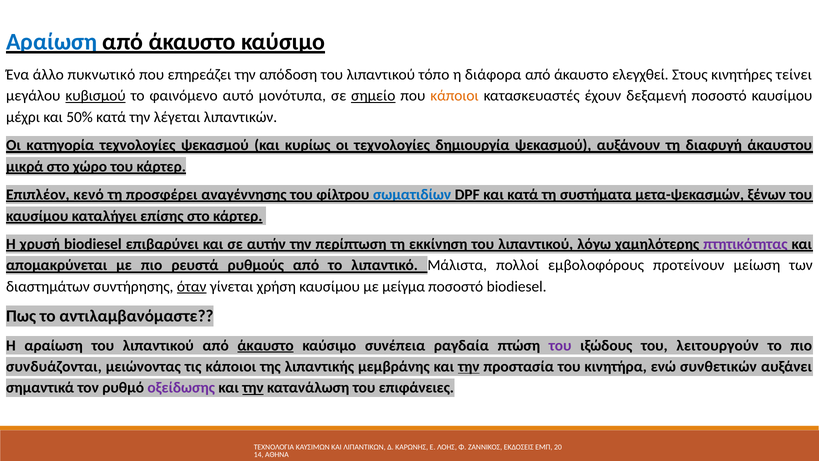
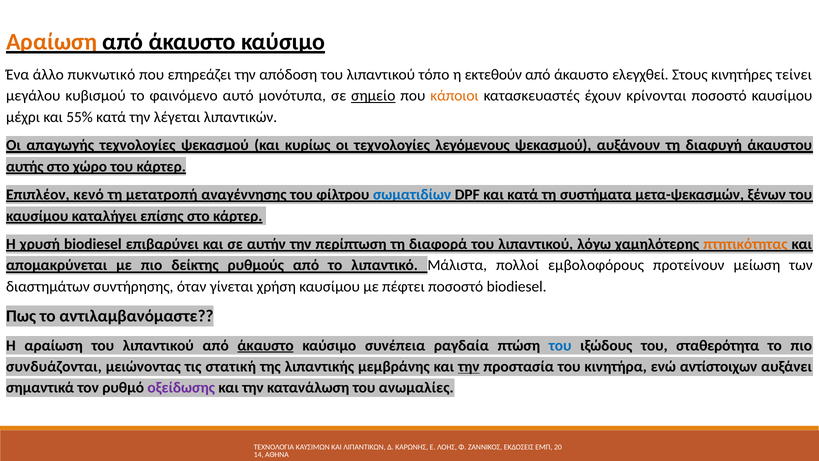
Αραίωση colour: blue -> orange (52, 42)
διάφορα: διάφορα -> εκτεθούν (493, 75)
κυβισμού underline: present -> none (96, 96)
δεξαμενή: δεξαμενή -> κρίνονται (656, 96)
50%: 50% -> 55% (80, 117)
κατηγορία: κατηγορία -> απαγωγής (60, 145)
δημιουργία: δημιουργία -> λεγόµενους (472, 145)
μικρά: μικρά -> αυτής (25, 166)
προσφέρει: προσφέρει -> μετατροπή (162, 195)
εκκίνηση: εκκίνηση -> διαφορά (438, 244)
πτητικότητας colour: purple -> orange (745, 244)
ρευστά: ρευστά -> δείκτης (195, 265)
όταν underline: present -> none (192, 286)
μείγμα: μείγμα -> πέφτει (403, 286)
του colour: purple -> blue (560, 345)
λειτουργούν: λειτουργούν -> σταθερότητα (718, 345)
τις κάποιοι: κάποιοι -> στατική (231, 366)
συνθετικών: συνθετικών -> αντίστοιχων (719, 366)
την underline: present -> none (253, 388)
επιφάνειες: επιφάνειες -> ανωμαλίες (416, 388)
